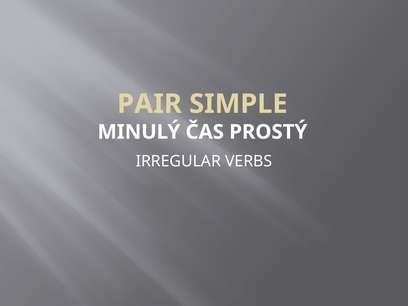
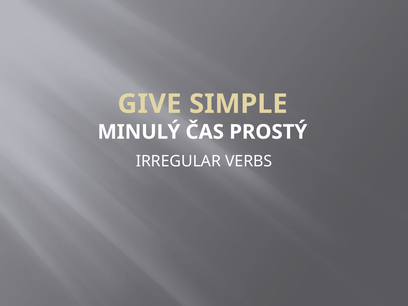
PAIR: PAIR -> GIVE (149, 104)
